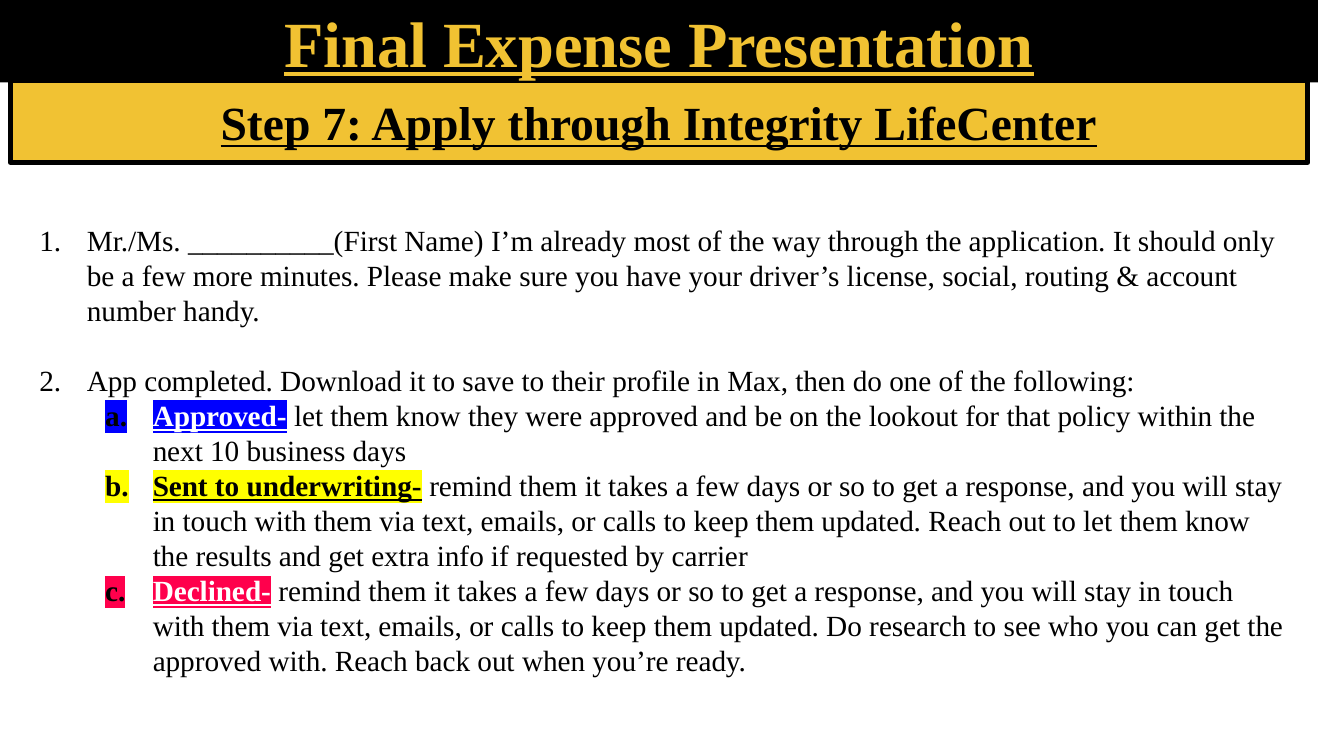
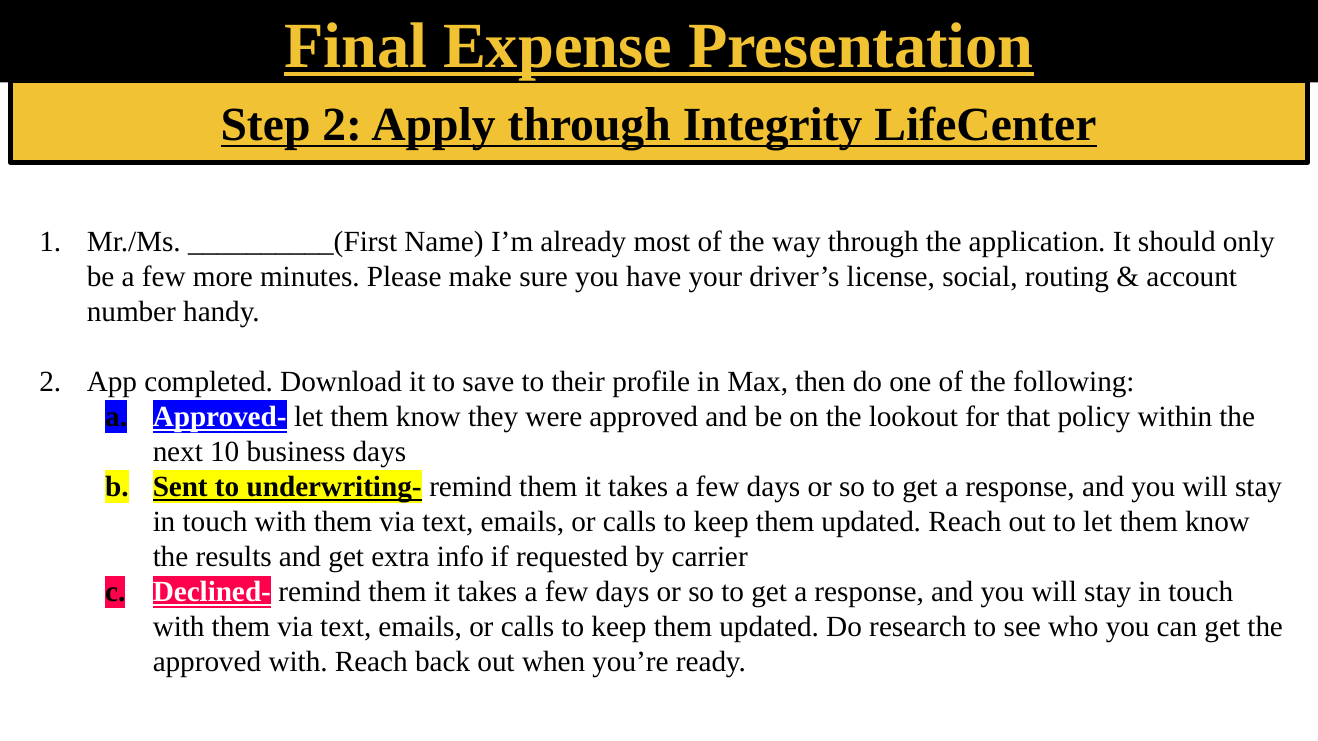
Step 7: 7 -> 2 (342, 125)
